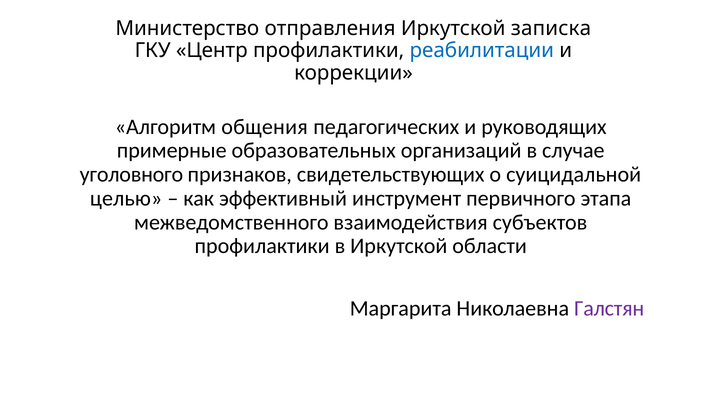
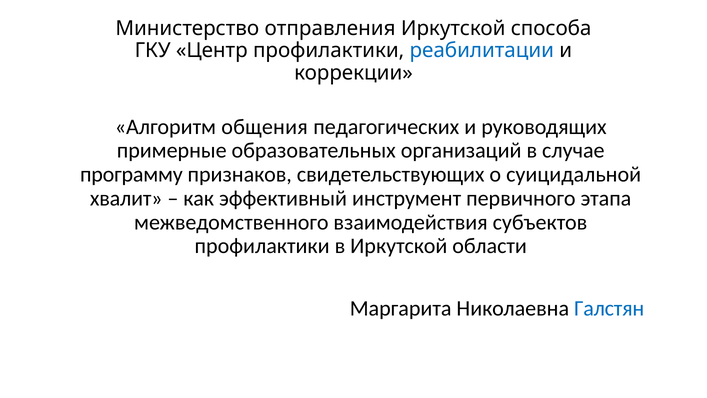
записка: записка -> способа (551, 28)
уголовного: уголовного -> программу (131, 174)
целью: целью -> хвалит (126, 198)
Галстян colour: purple -> blue (609, 308)
